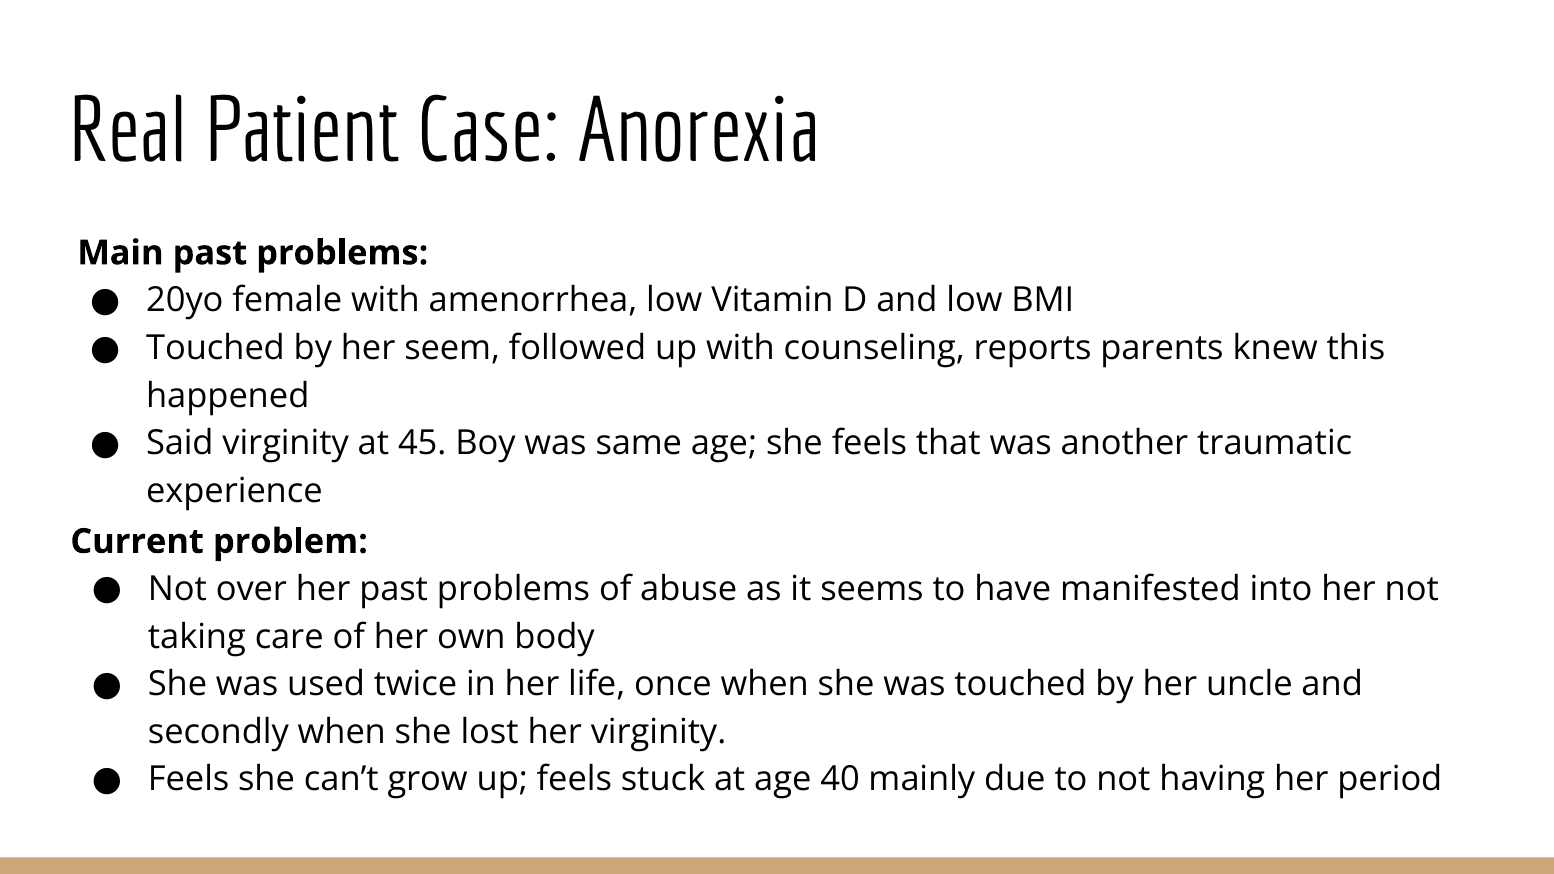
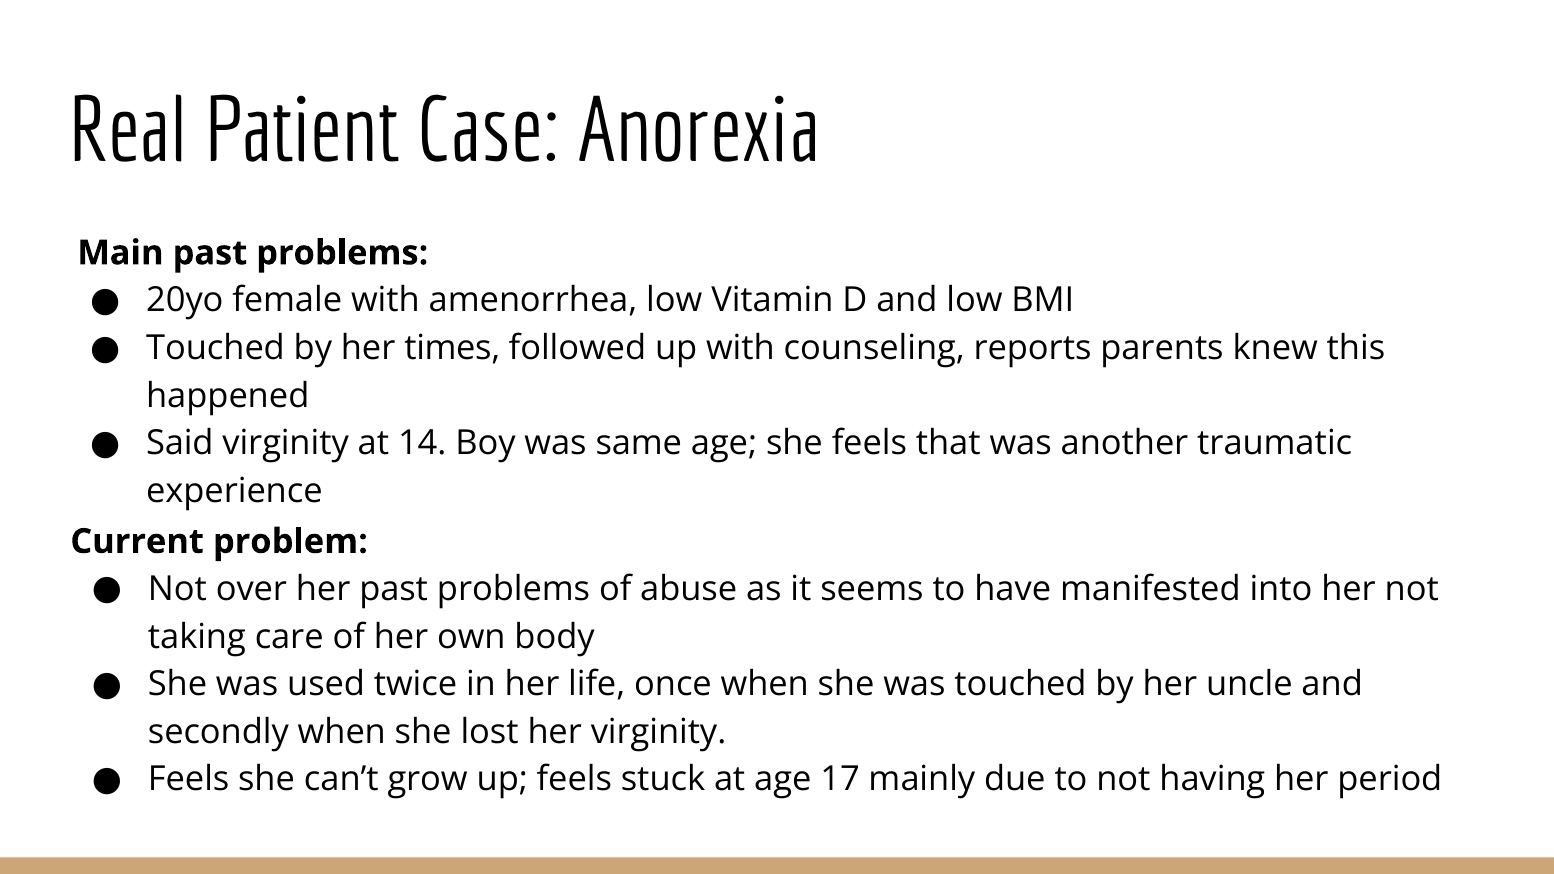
seem: seem -> times (452, 348)
45: 45 -> 14 (422, 443)
40: 40 -> 17 (840, 780)
